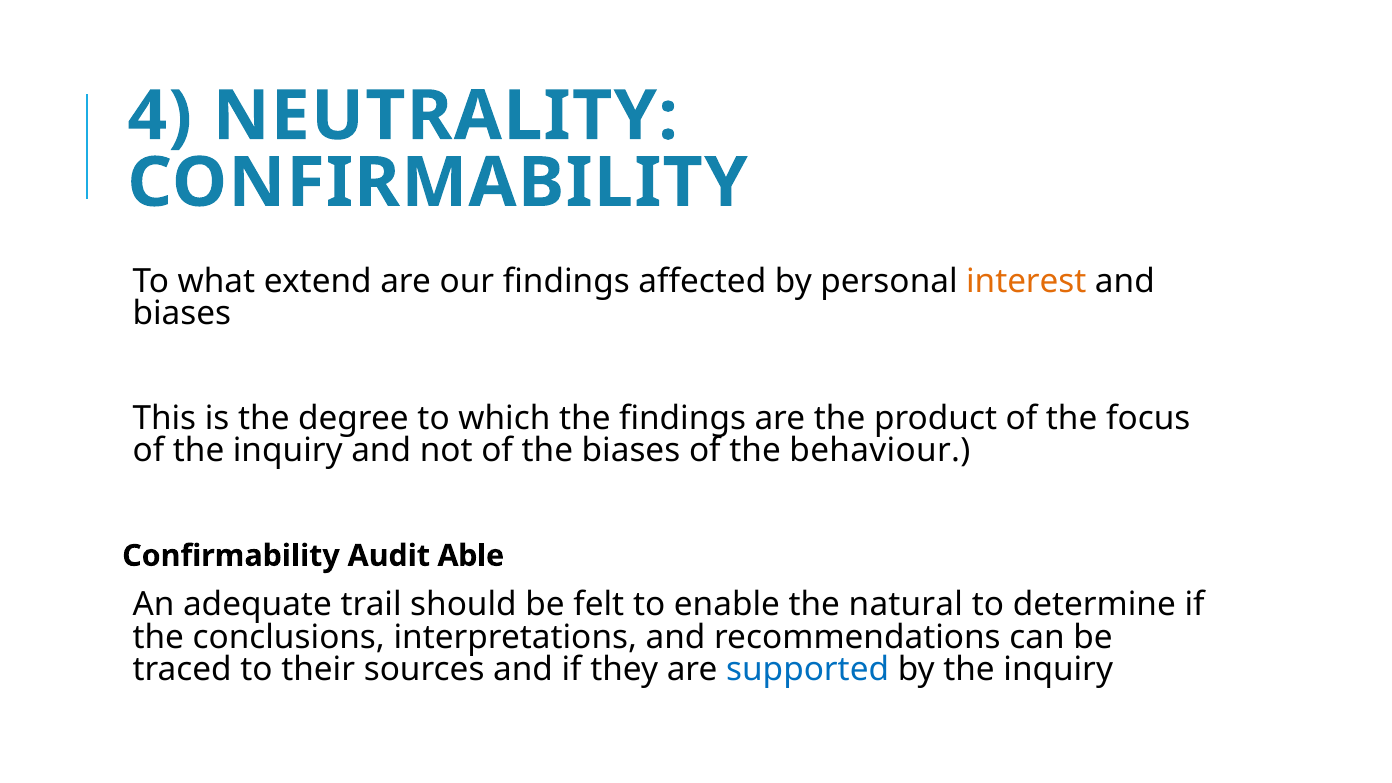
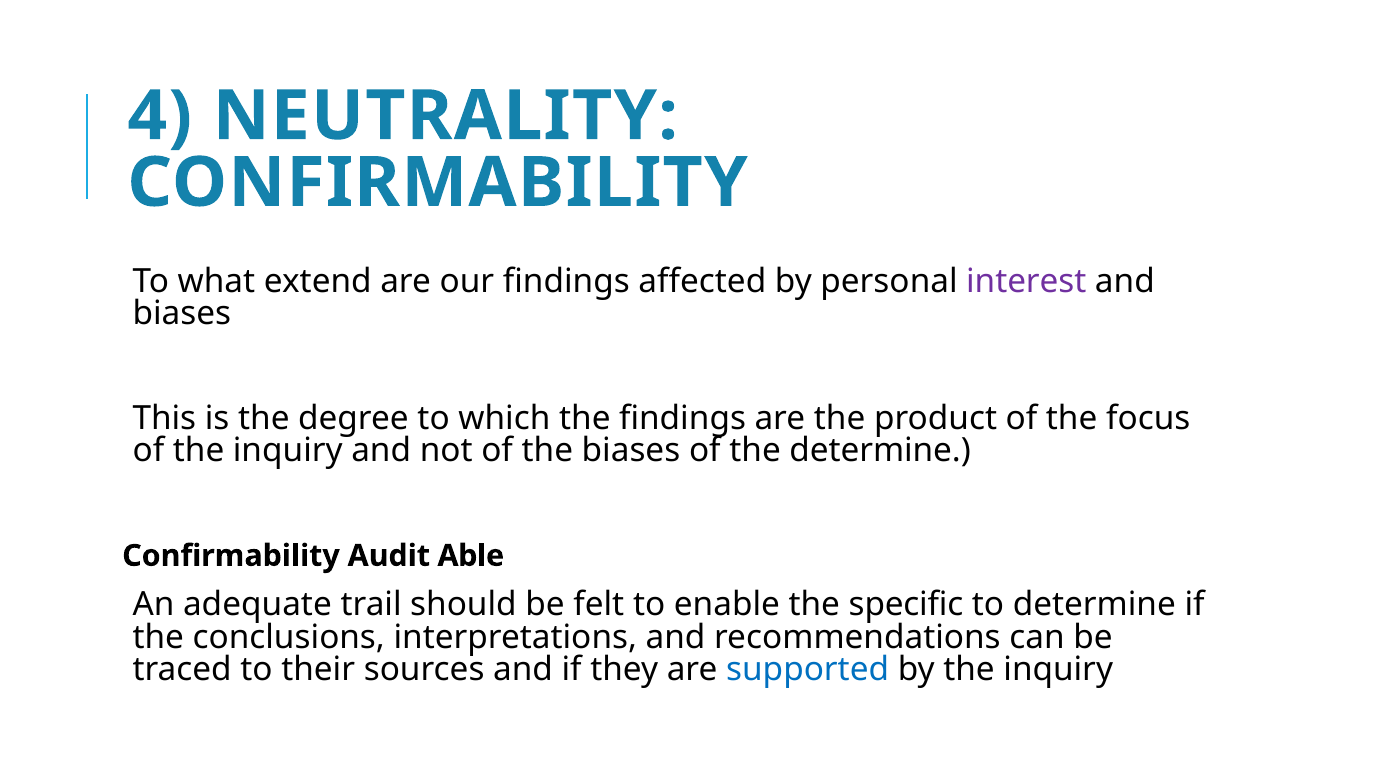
interest colour: orange -> purple (1026, 281)
the behaviour: behaviour -> determine (880, 451)
natural: natural -> specific (906, 605)
